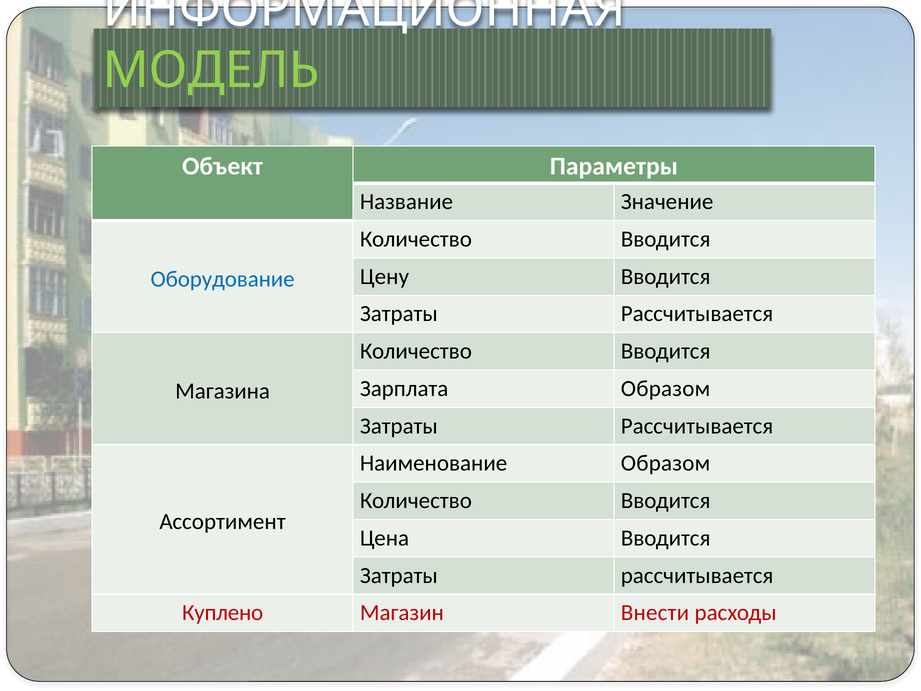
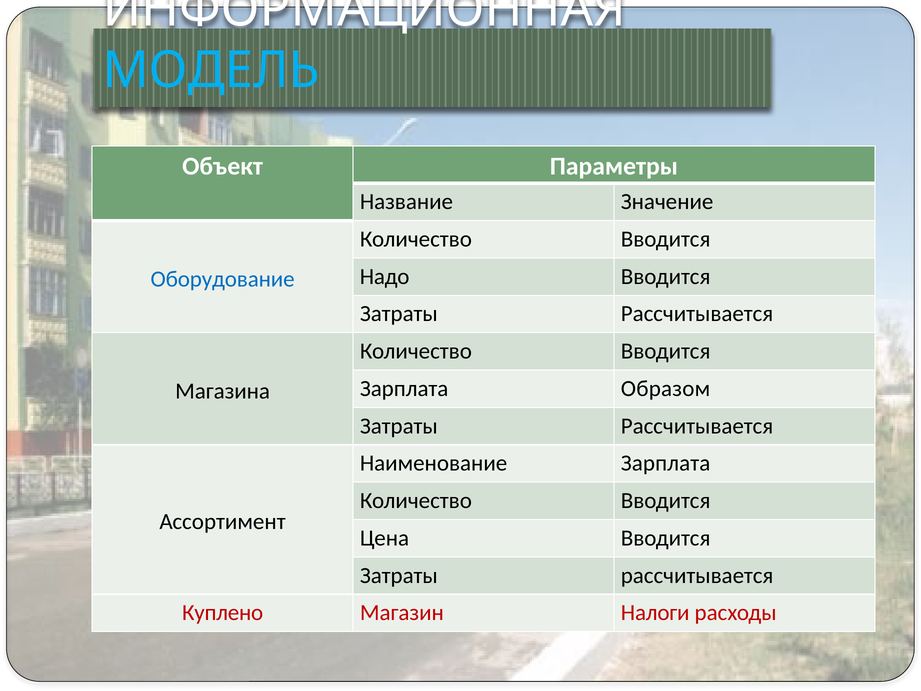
МОДЕЛЬ colour: light green -> light blue (211, 70)
Цену: Цену -> Надо (385, 276)
Наименование Образом: Образом -> Зарплата (666, 463)
Внести: Внести -> Налоги (655, 613)
